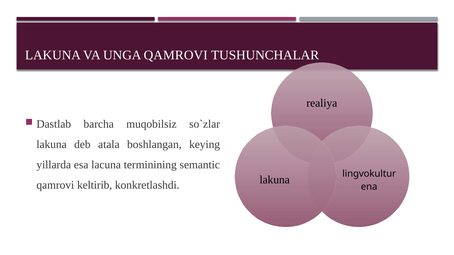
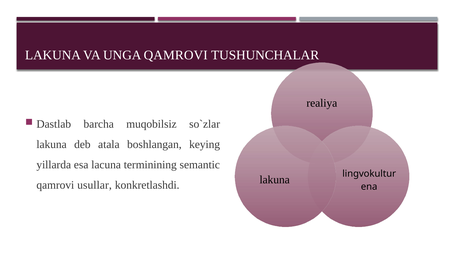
keltirib: keltirib -> usullar (95, 185)
